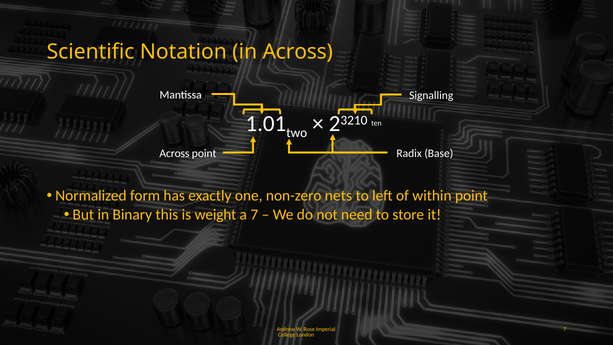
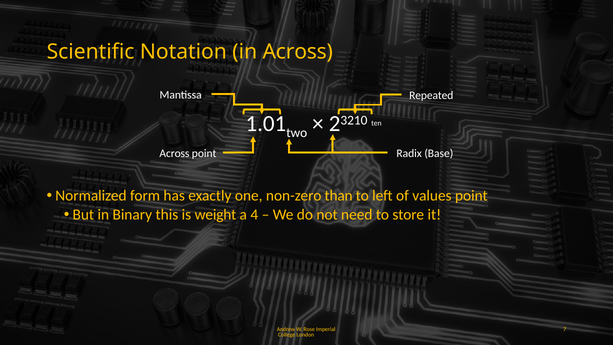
Signalling: Signalling -> Repeated (431, 95)
nets: nets -> than (339, 196)
within: within -> values (432, 196)
a 7: 7 -> 4 (254, 215)
